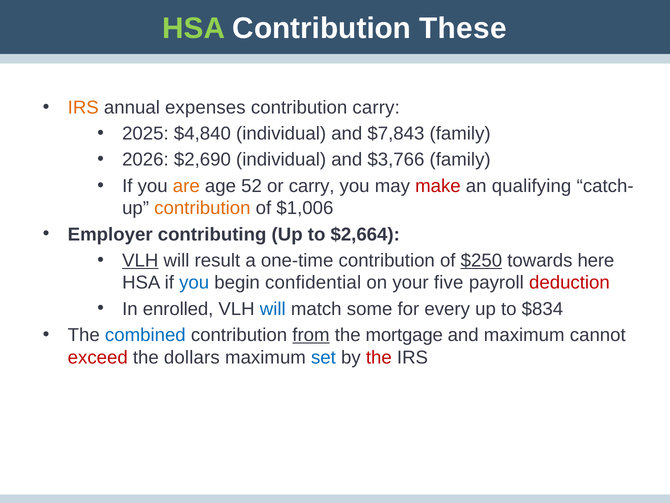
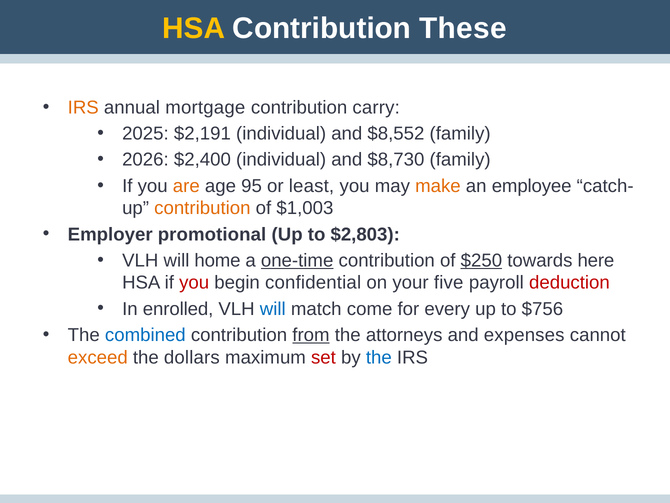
HSA colour: light green -> yellow (194, 28)
expenses: expenses -> mortgage (205, 108)
$4,840: $4,840 -> $2,191 (202, 134)
$7,843: $7,843 -> $8,552 (396, 134)
$2,690: $2,690 -> $2,400 (202, 160)
$3,766: $3,766 -> $8,730 (396, 160)
52: 52 -> 95 (252, 186)
or carry: carry -> least (311, 186)
make colour: red -> orange (438, 186)
qualifying: qualifying -> employee (532, 186)
$1,006: $1,006 -> $1,003 (305, 208)
contributing: contributing -> promotional (212, 234)
$2,664: $2,664 -> $2,803 (365, 234)
VLH underline: present -> none (140, 260)
result: result -> home (218, 260)
one-time underline: none -> present (297, 260)
you colour: blue -> red (194, 283)
some: some -> come (370, 309)
$834: $834 -> $756 (542, 309)
mortgage: mortgage -> attorneys (404, 335)
and maximum: maximum -> expenses (524, 335)
exceed colour: red -> orange (98, 357)
set colour: blue -> red (323, 357)
the colour: red -> blue (379, 357)
